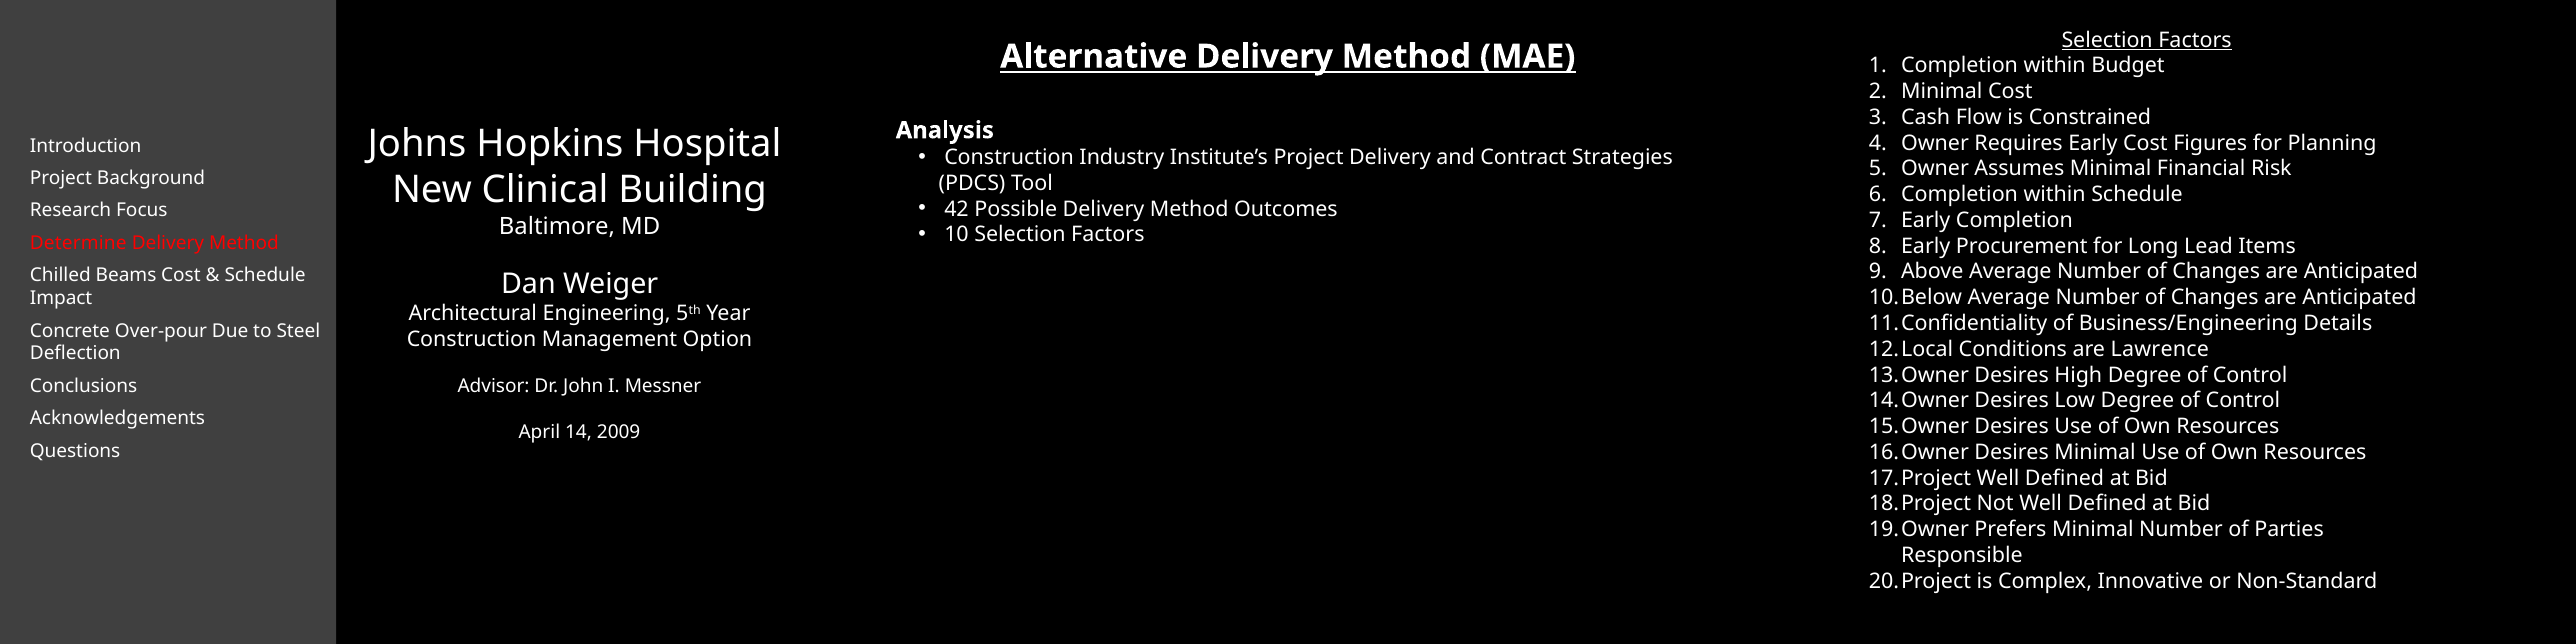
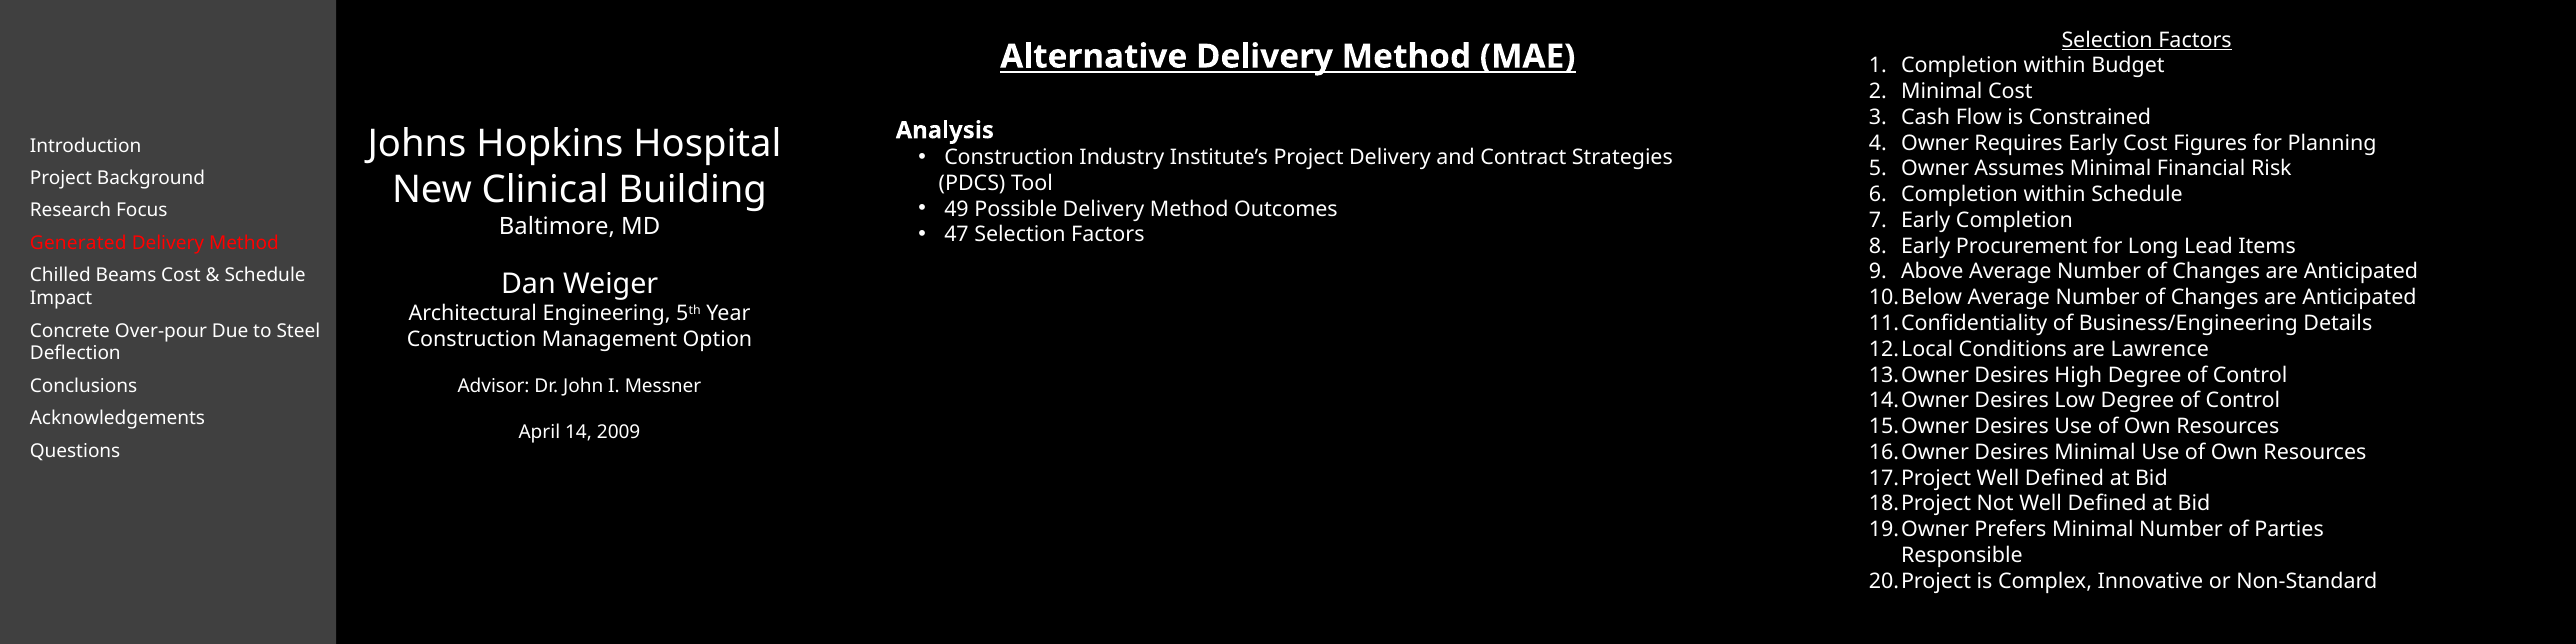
42: 42 -> 49 (957, 209)
10: 10 -> 47 (957, 235)
Determine: Determine -> Generated (78, 243)
